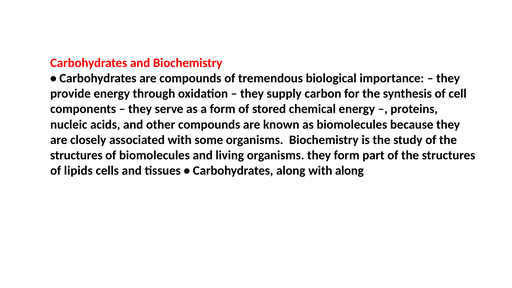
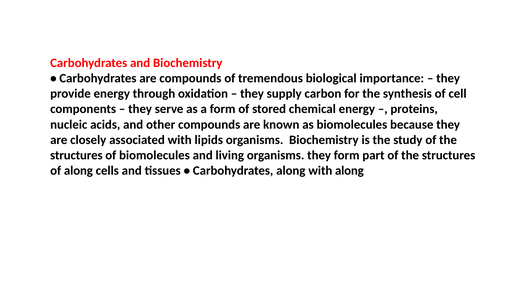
some: some -> lipids (209, 140)
of lipids: lipids -> along (78, 171)
